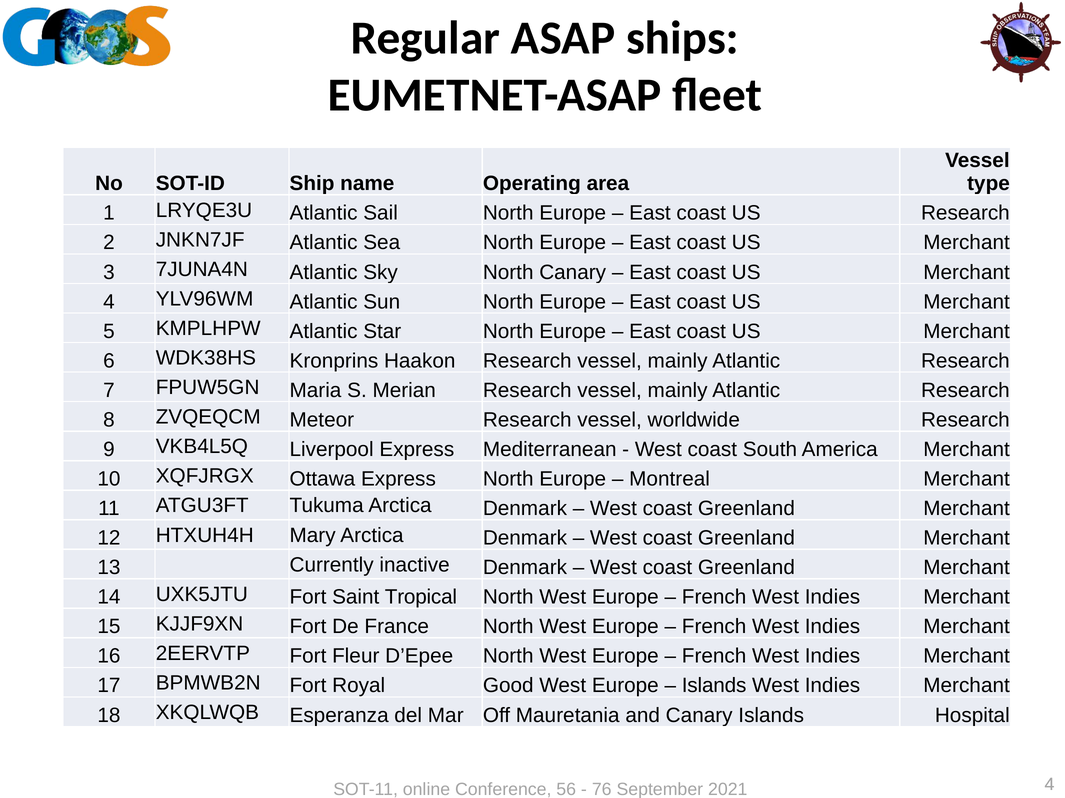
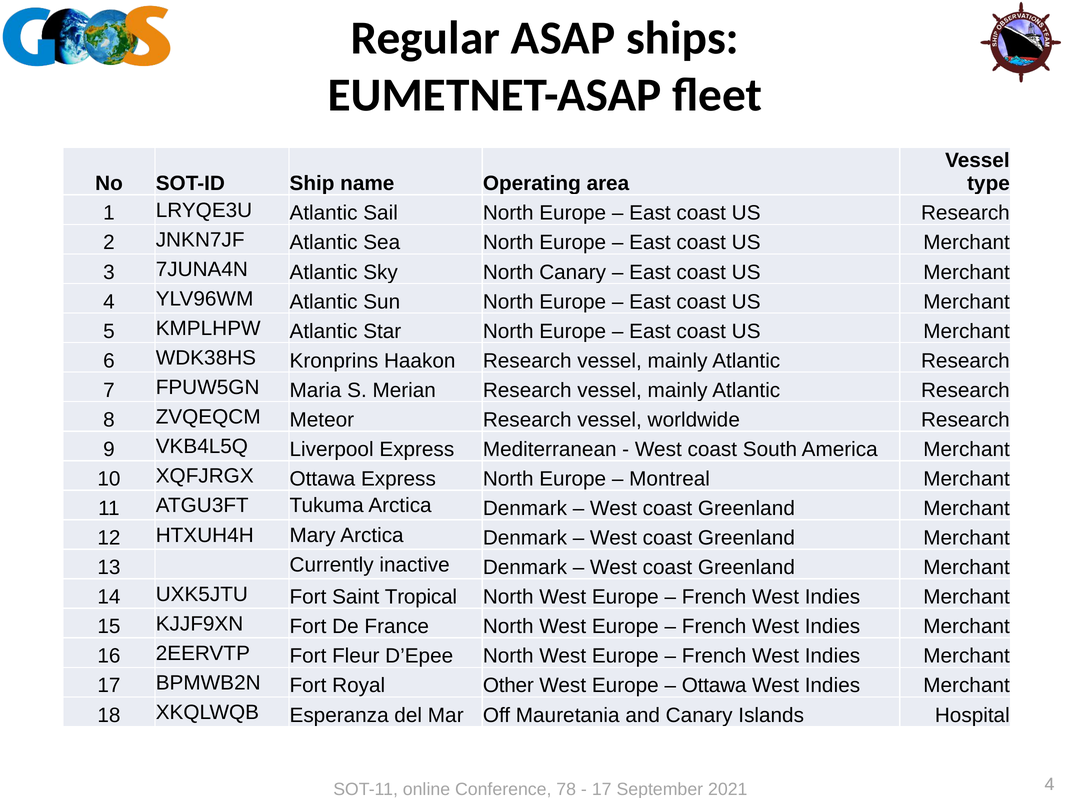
Good: Good -> Other (508, 686)
Islands: Islands -> Ottawa (714, 686)
56: 56 -> 78 (566, 790)
76: 76 -> 17 (602, 790)
